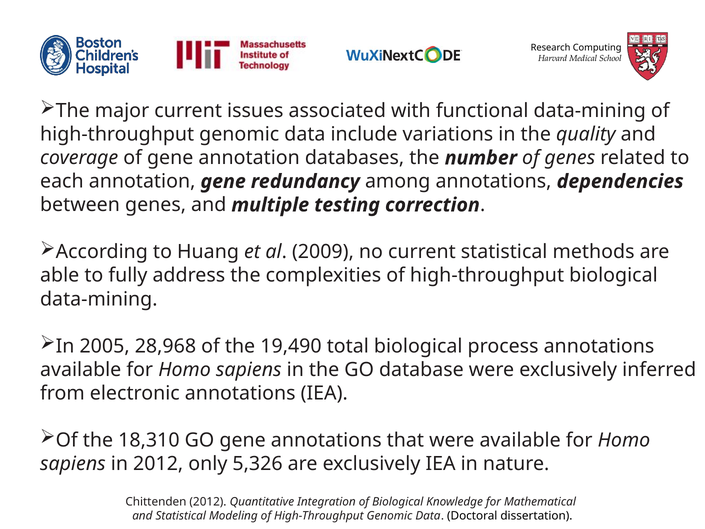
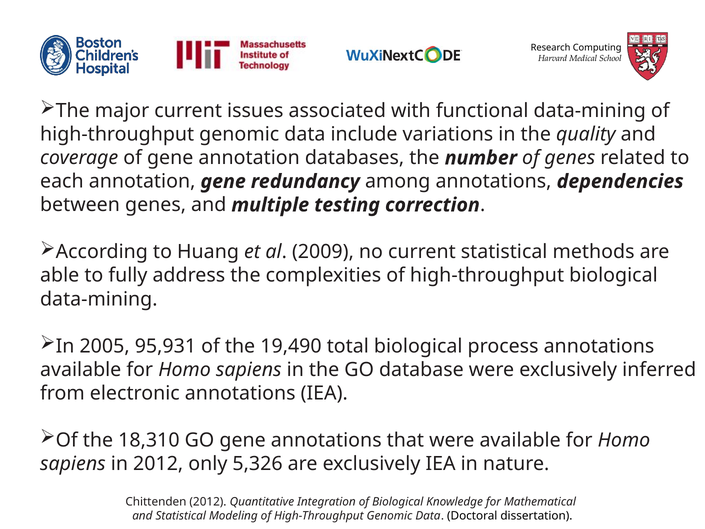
28,968: 28,968 -> 95,931 (165, 346)
